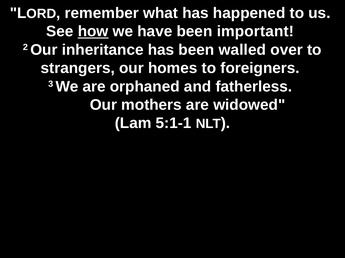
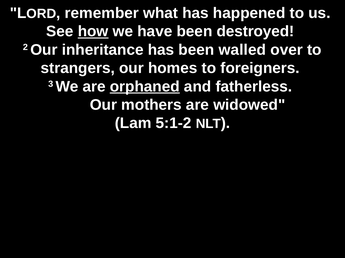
important: important -> destroyed (255, 32)
orphaned underline: none -> present (145, 87)
5:1-1: 5:1-1 -> 5:1-2 (174, 124)
